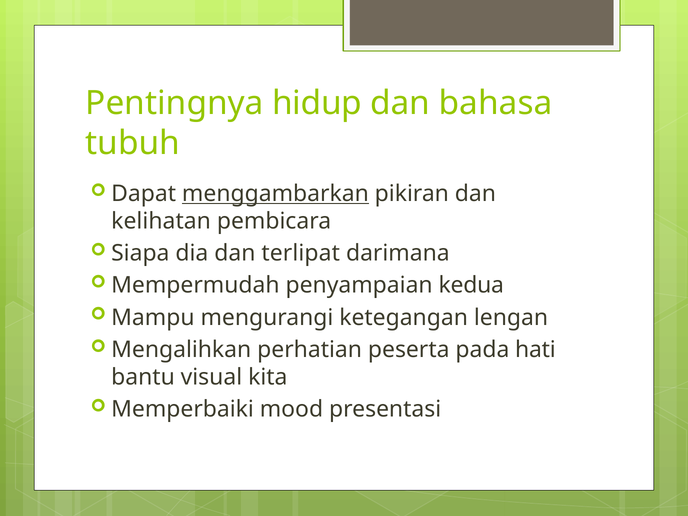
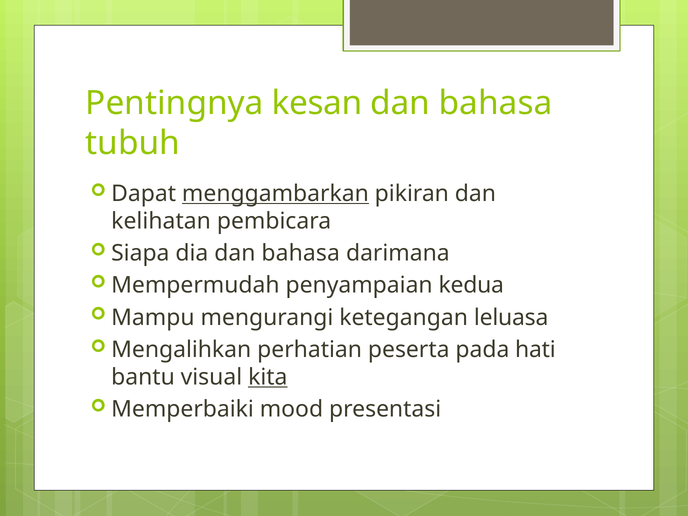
hidup: hidup -> kesan (317, 103)
dia dan terlipat: terlipat -> bahasa (301, 253)
lengan: lengan -> leluasa (511, 317)
kita underline: none -> present (268, 377)
